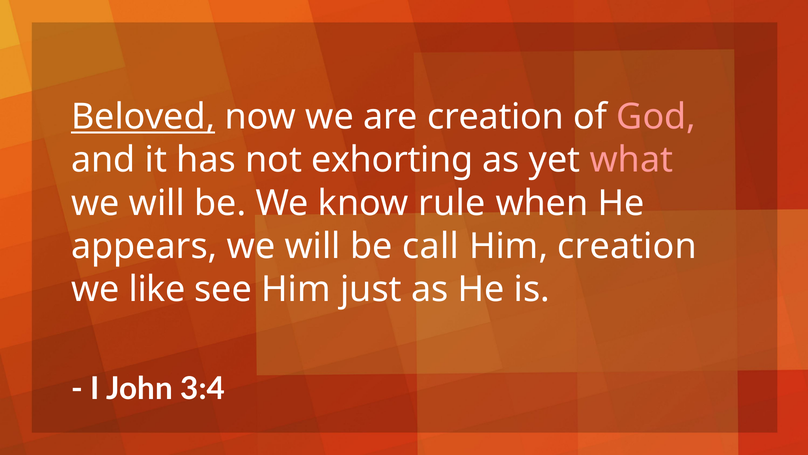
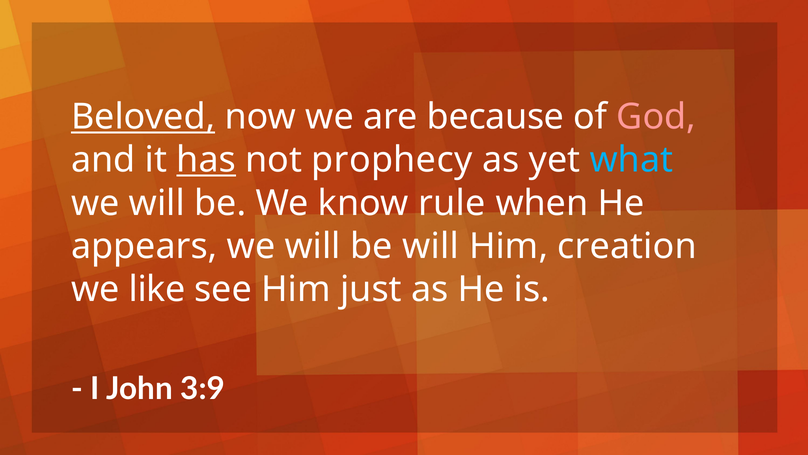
are creation: creation -> because (496, 117)
has underline: none -> present (206, 160)
exhorting: exhorting -> prophecy (392, 160)
what colour: pink -> light blue (631, 160)
be call: call -> will (431, 246)
3:4: 3:4 -> 3:9 (203, 388)
